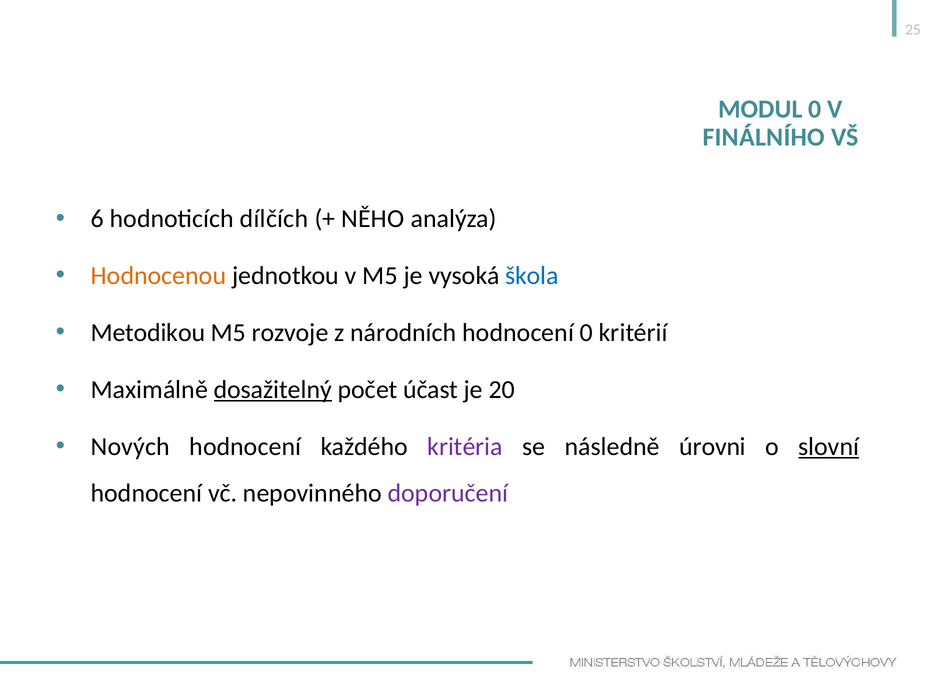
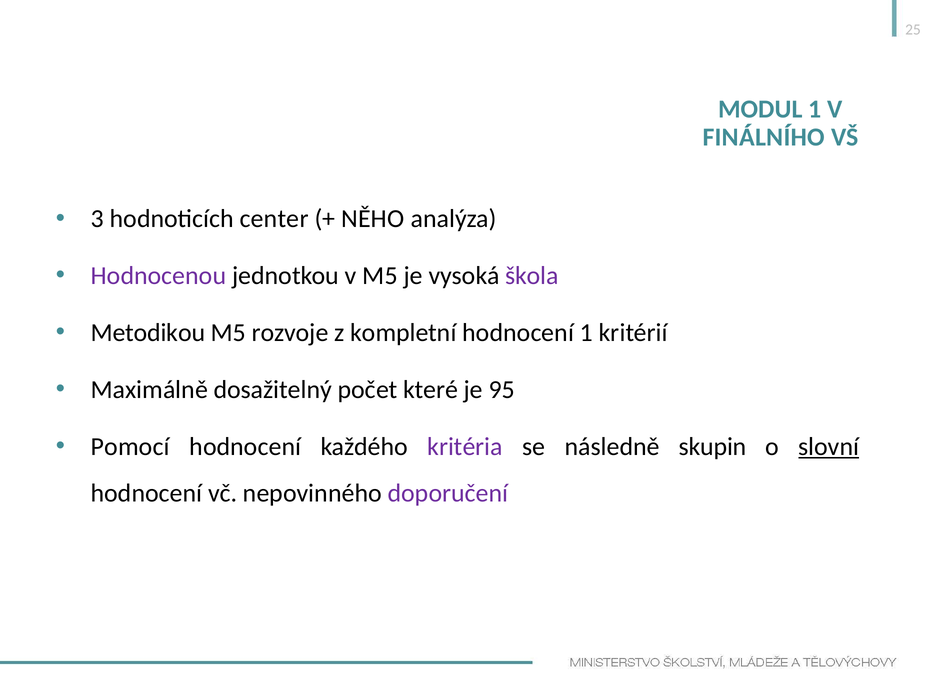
MODUL 0: 0 -> 1 (815, 109)
6: 6 -> 3 (97, 219)
dílčích: dílčích -> center (274, 219)
Hodnocenou colour: orange -> purple (158, 276)
škola colour: blue -> purple (532, 276)
národních: národních -> kompletní (403, 333)
hodnocení 0: 0 -> 1 (586, 333)
dosažitelný underline: present -> none (273, 390)
účast: účast -> které (431, 390)
20: 20 -> 95 (502, 390)
Nových: Nových -> Pomocí (130, 447)
úrovni: úrovni -> skupin (713, 447)
